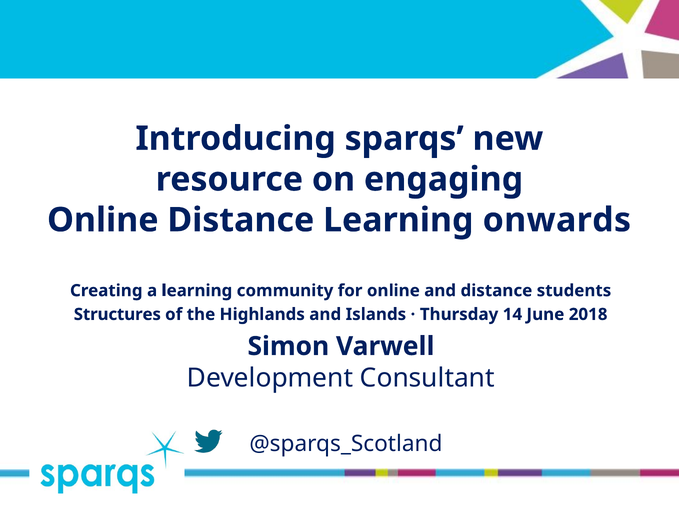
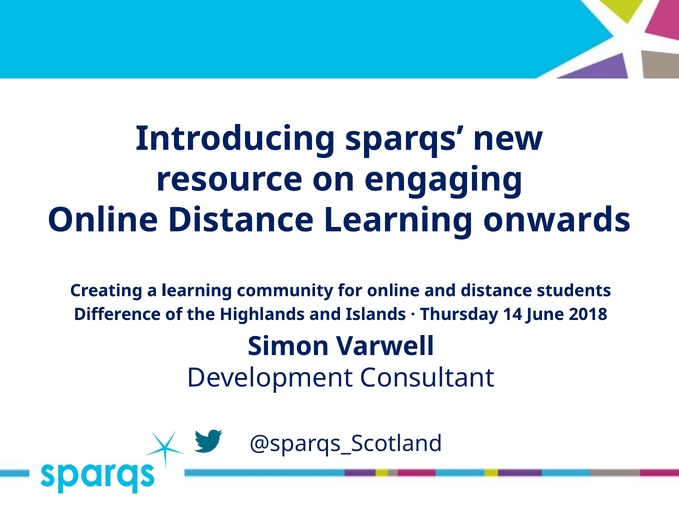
Structures: Structures -> Difference (117, 315)
